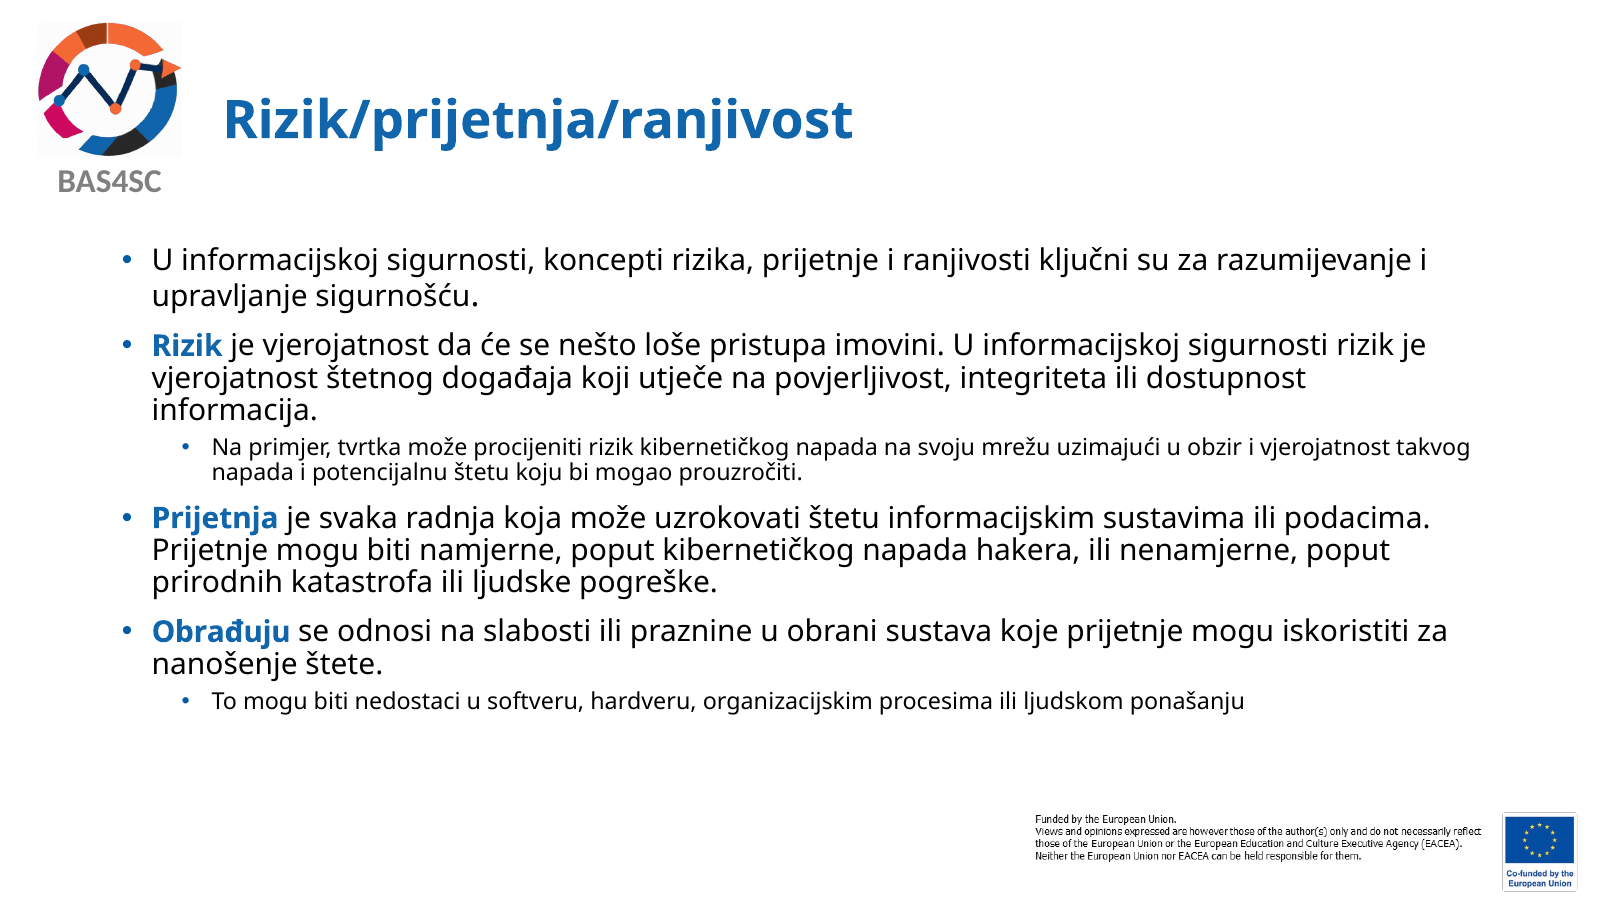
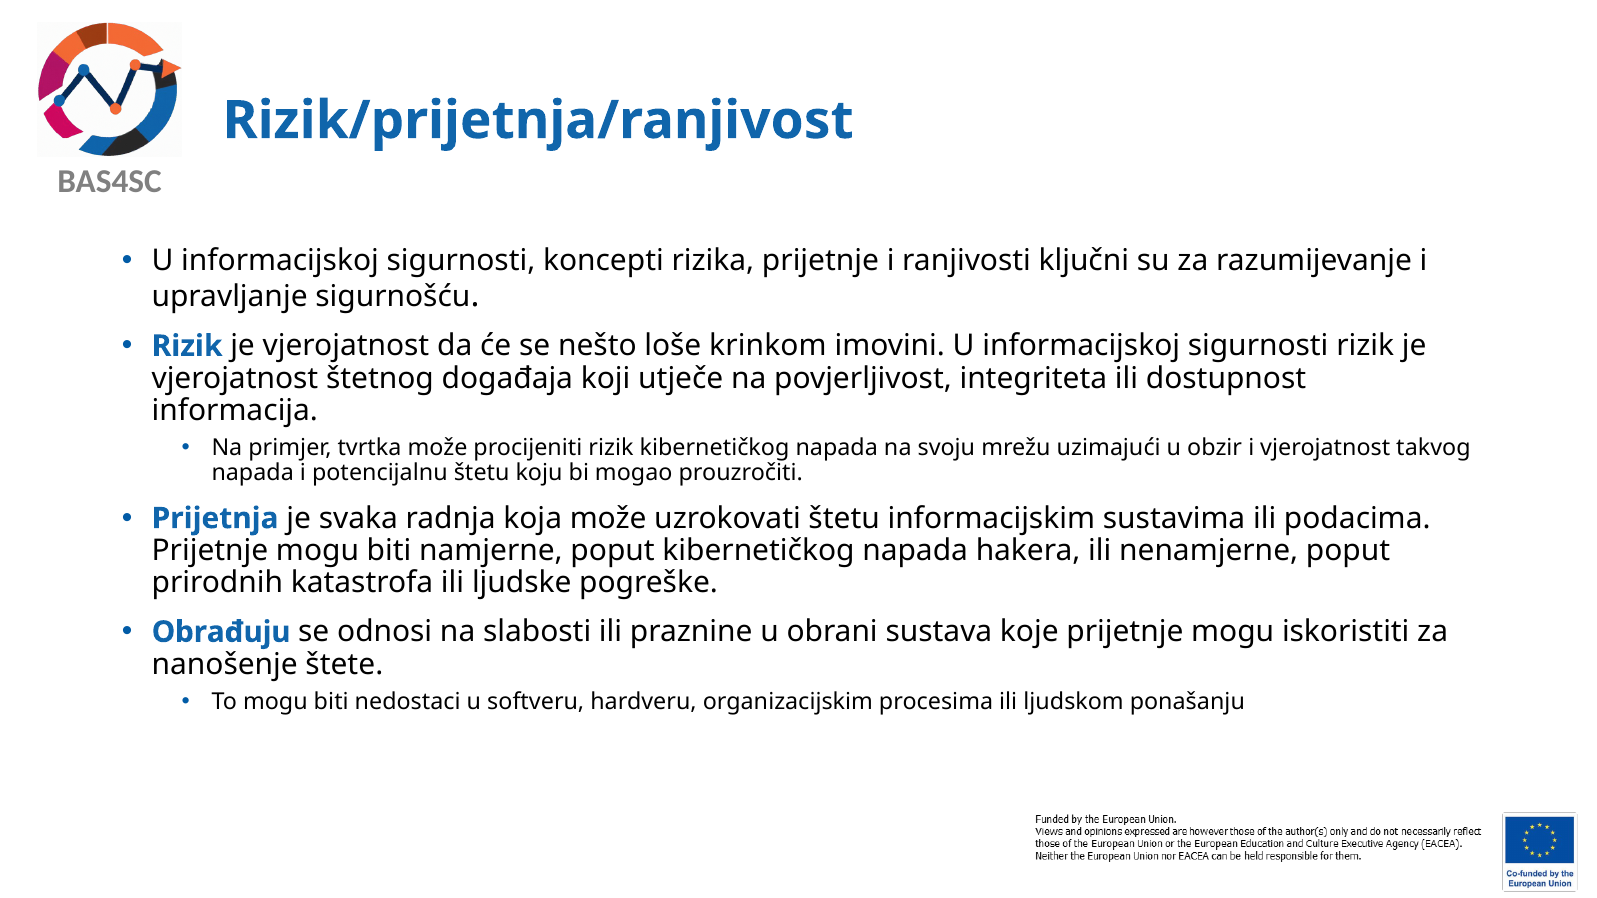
pristupa: pristupa -> krinkom (768, 346)
